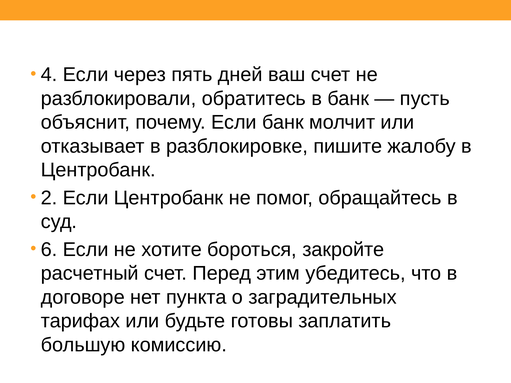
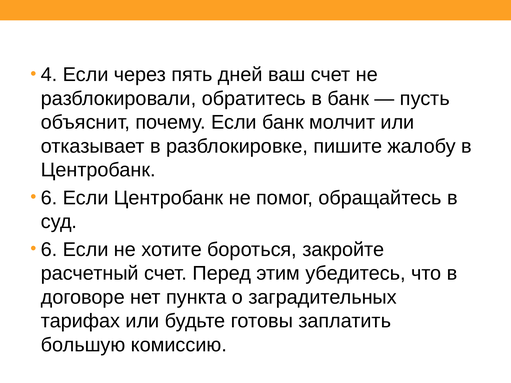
2: 2 -> 6 (49, 198)
